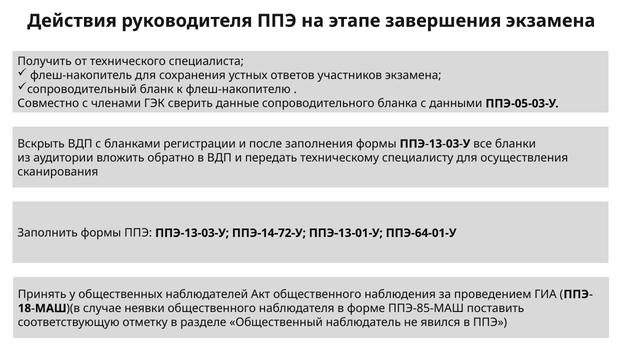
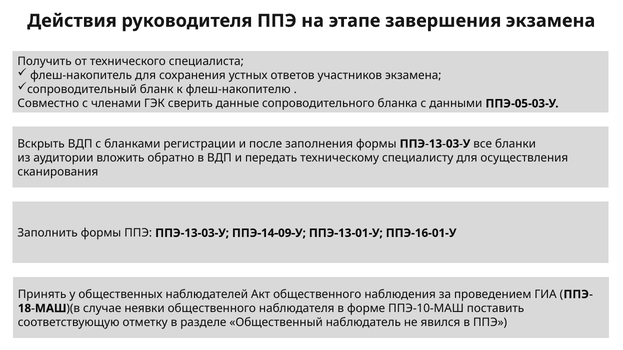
ППЭ-14-72-У: ППЭ-14-72-У -> ППЭ-14-09-У (269, 233)
ППЭ-64-01-У: ППЭ-64-01-У -> ППЭ-16-01-У (421, 233)
ППЭ-85-МАШ: ППЭ-85-МАШ -> ППЭ-10-МАШ (426, 309)
